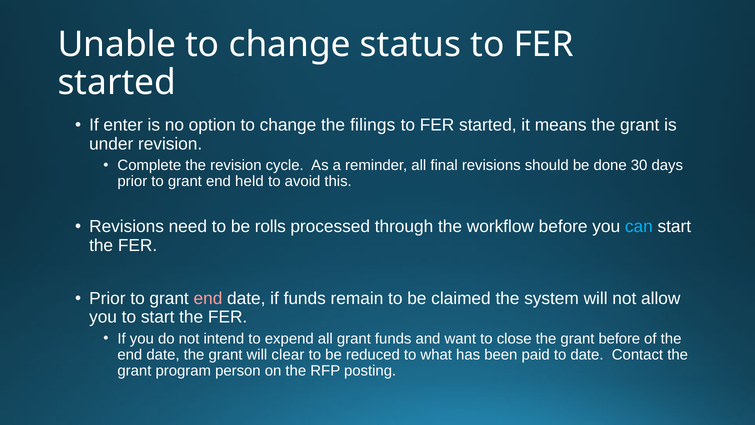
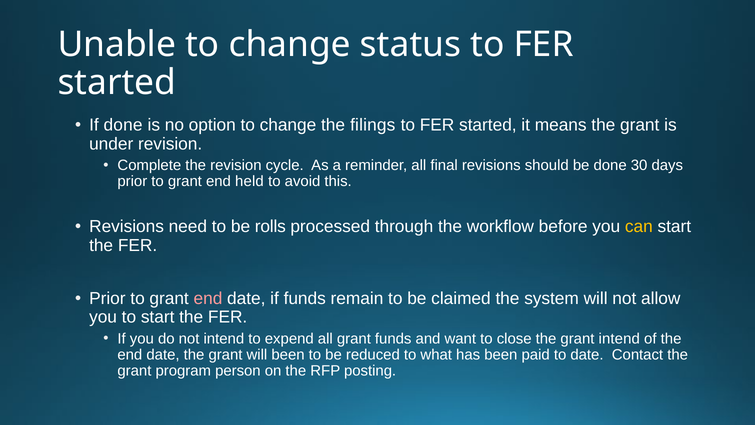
If enter: enter -> done (123, 125)
can colour: light blue -> yellow (639, 227)
grant before: before -> intend (619, 338)
will clear: clear -> been (288, 355)
